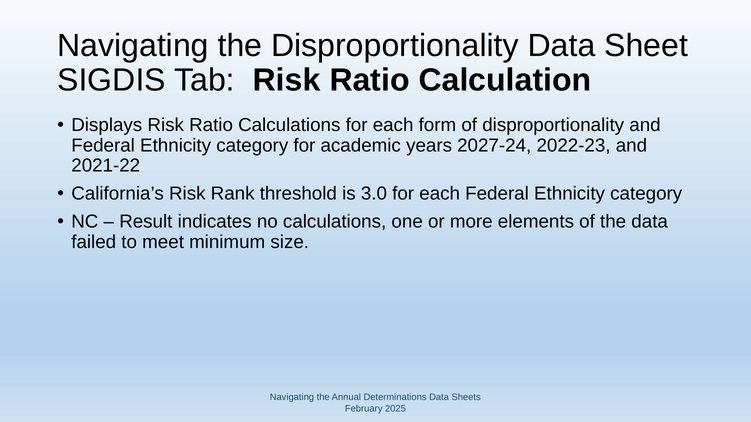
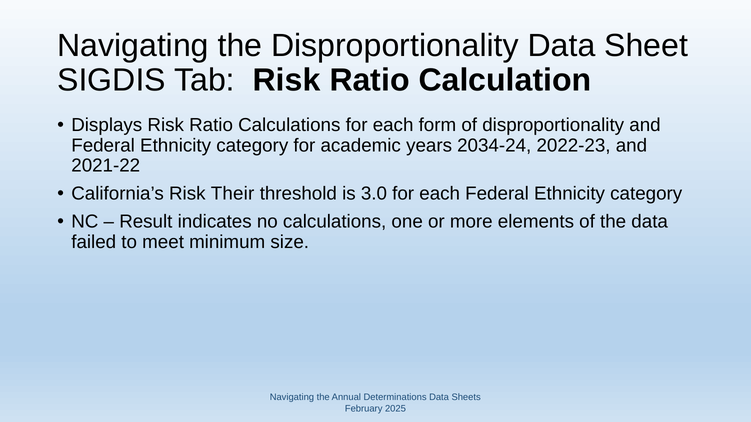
2027-24: 2027-24 -> 2034-24 (494, 146)
Rank: Rank -> Their (233, 194)
